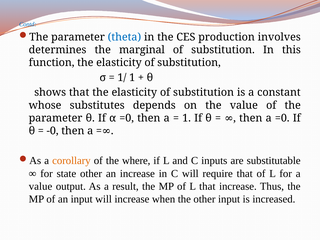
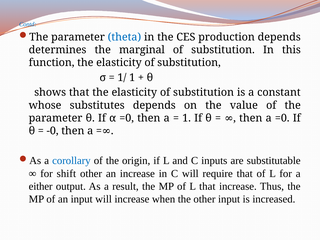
production involves: involves -> depends (279, 37)
corollary colour: orange -> blue (71, 161)
where: where -> origin (136, 161)
state: state -> shift (66, 174)
value: value -> either (41, 186)
